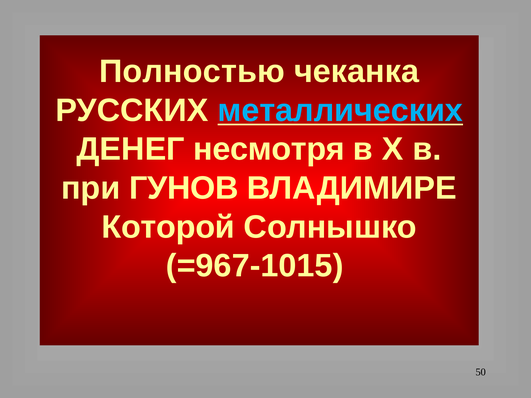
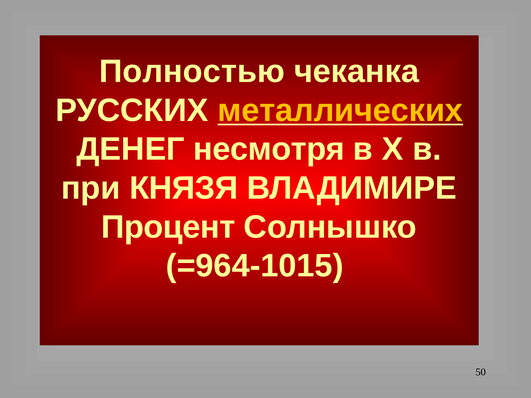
металлических colour: light blue -> yellow (340, 110)
ГУНОВ: ГУНОВ -> КНЯЗЯ (184, 188)
Которой: Которой -> Процент (168, 227)
=967-1015: =967-1015 -> =964-1015 (255, 266)
